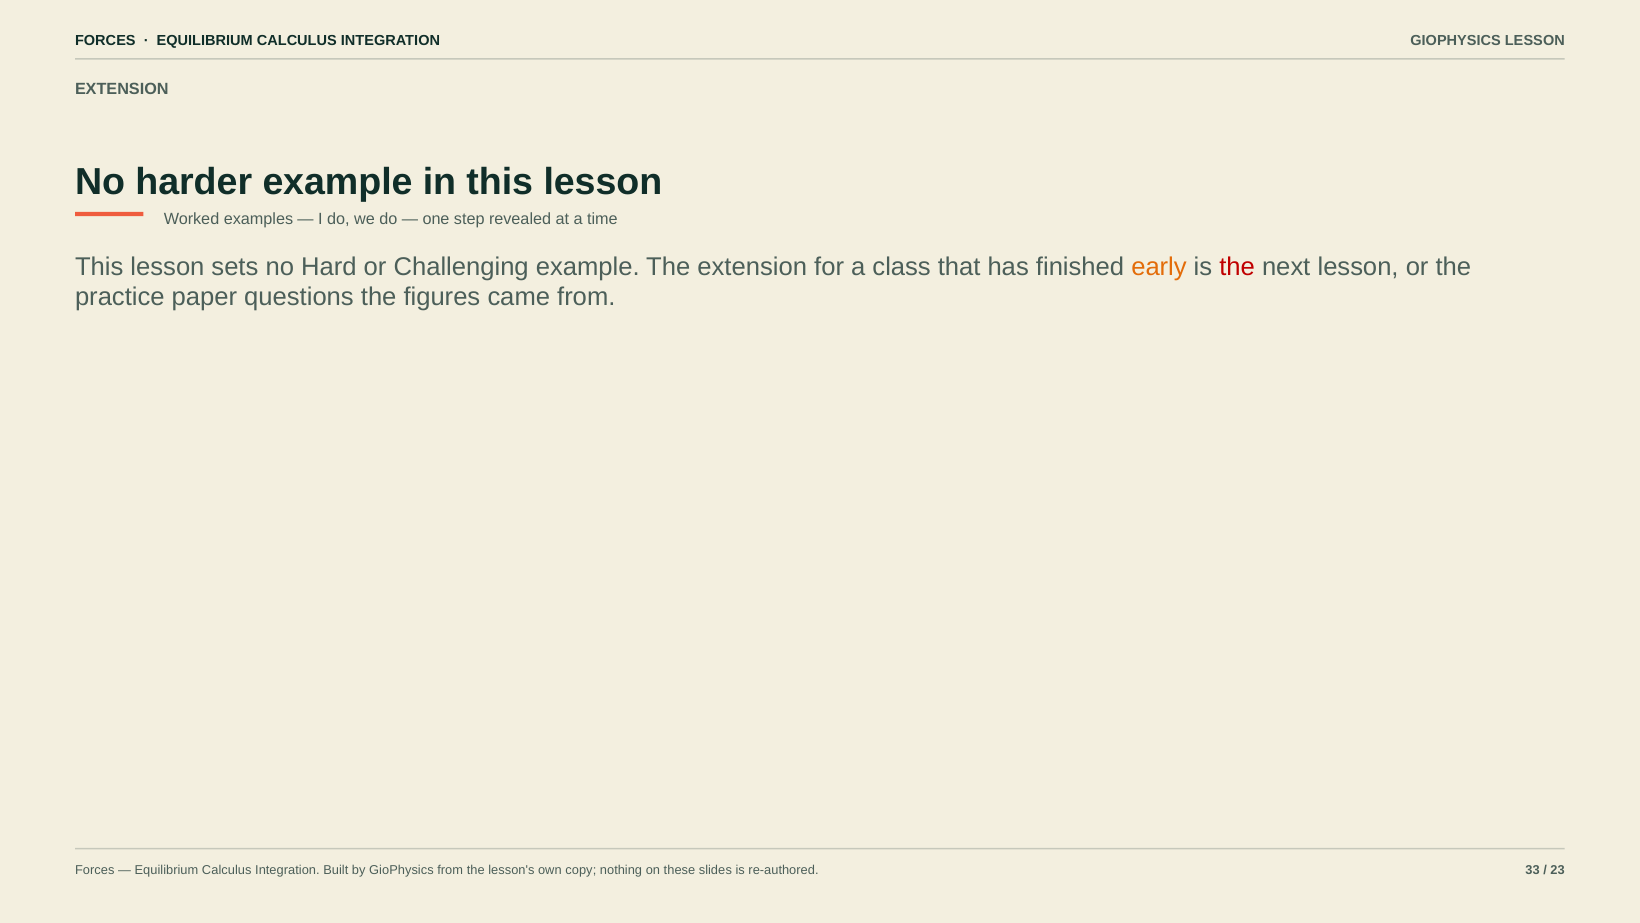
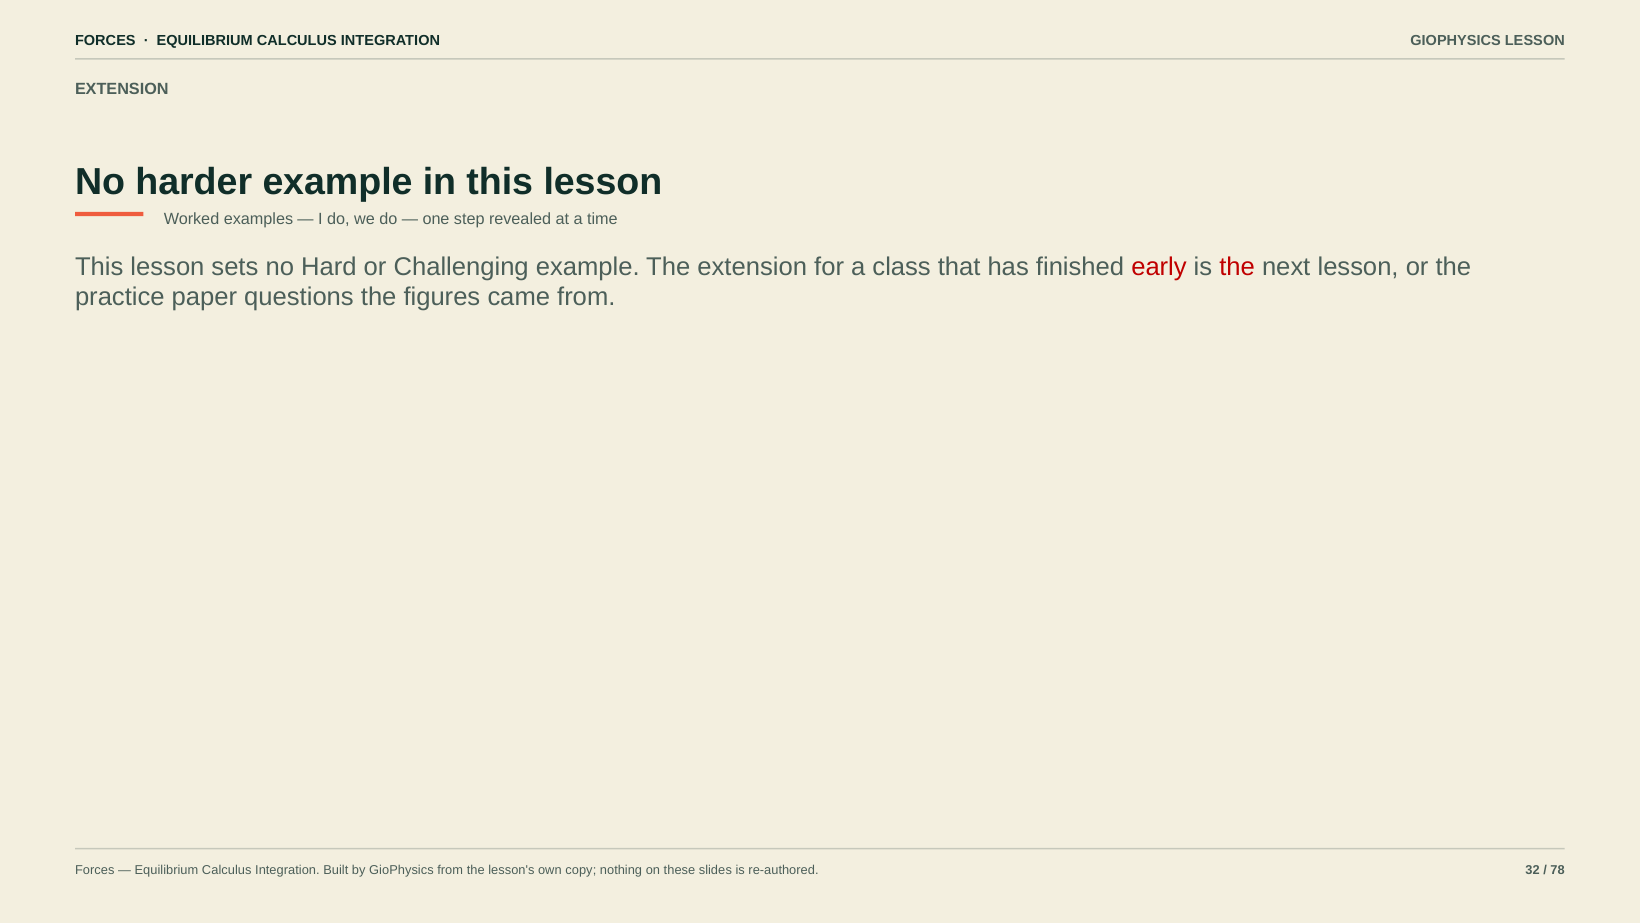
early colour: orange -> red (1159, 267)
33: 33 -> 32 (1533, 870)
23: 23 -> 78 (1558, 870)
